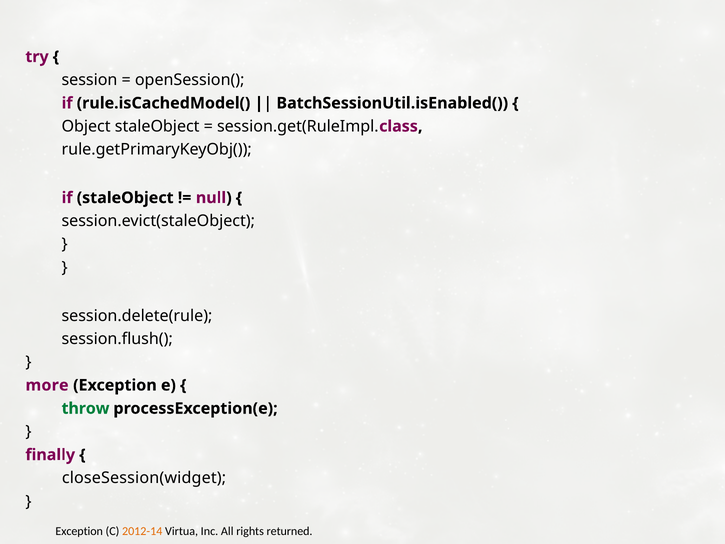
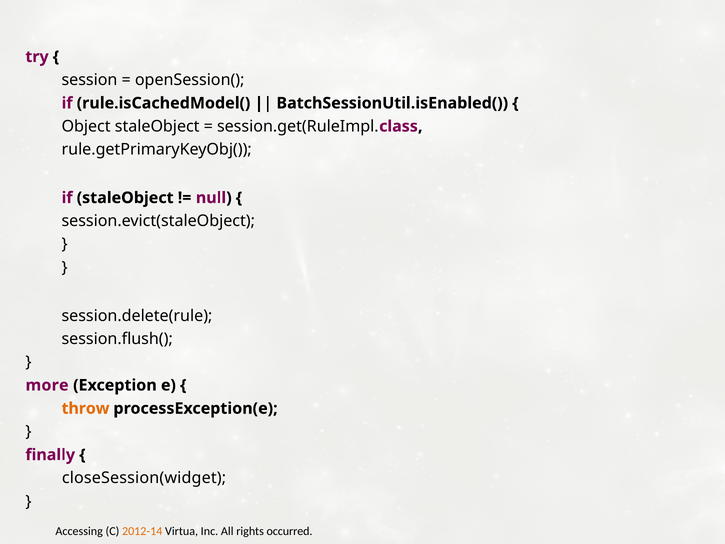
throw colour: green -> orange (86, 408)
Exception: Exception -> Accessing (79, 531)
returned: returned -> occurred (290, 531)
